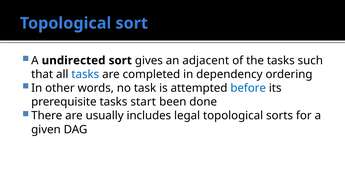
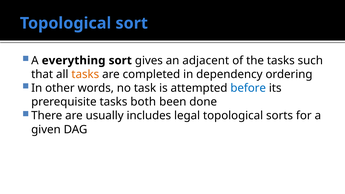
undirected: undirected -> everything (74, 61)
tasks colour: blue -> orange (85, 74)
start: start -> both (143, 102)
